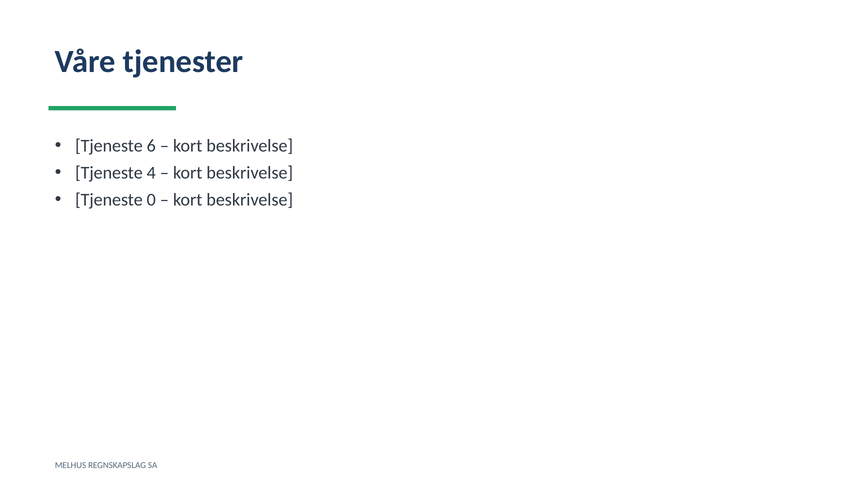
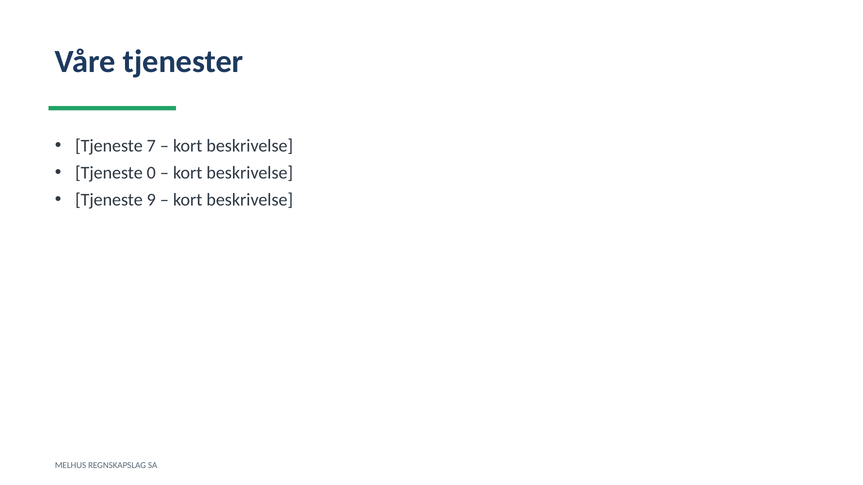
6: 6 -> 7 (151, 146)
4: 4 -> 0 (151, 173)
0: 0 -> 9 (151, 200)
